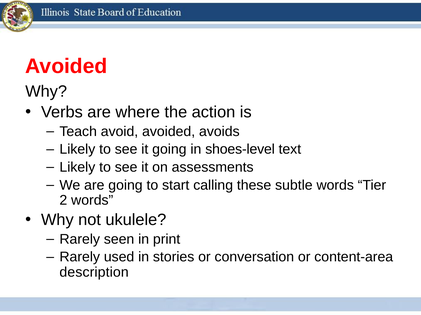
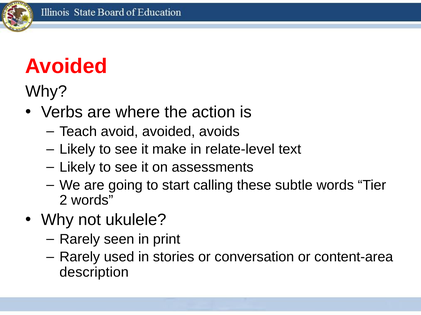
it going: going -> make (169, 150)
shoes-level: shoes-level -> relate-level (240, 150)
